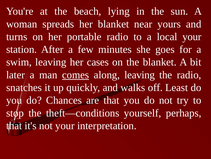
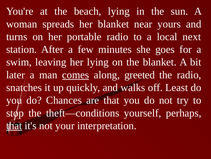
local your: your -> next (192, 37)
her cases: cases -> lying (98, 62)
along leaving: leaving -> greeted (140, 75)
that underline: none -> present (14, 125)
